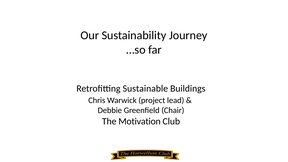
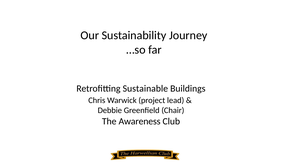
Motivation: Motivation -> Awareness (140, 121)
